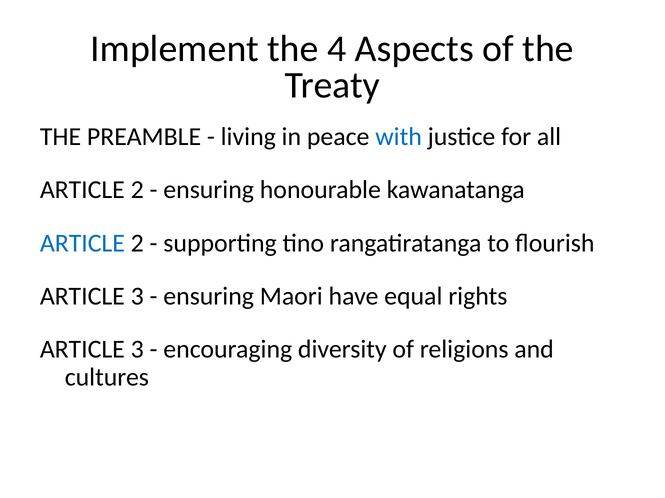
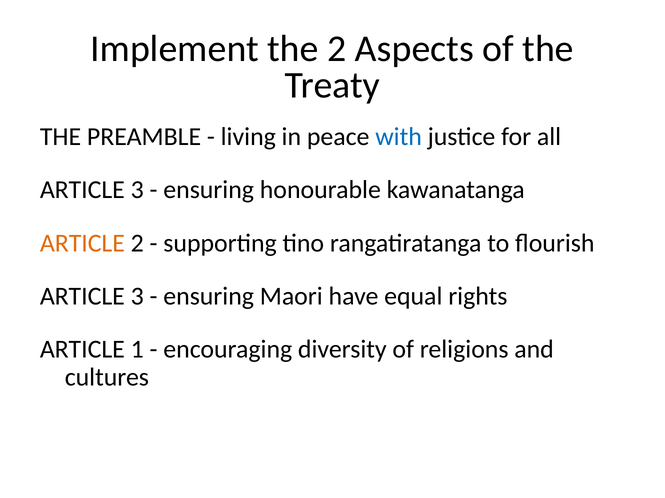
the 4: 4 -> 2 (337, 49)
2: 2 -> 3 (137, 190)
ARTICLE colour: blue -> orange (82, 243)
3: 3 -> 1 (137, 350)
